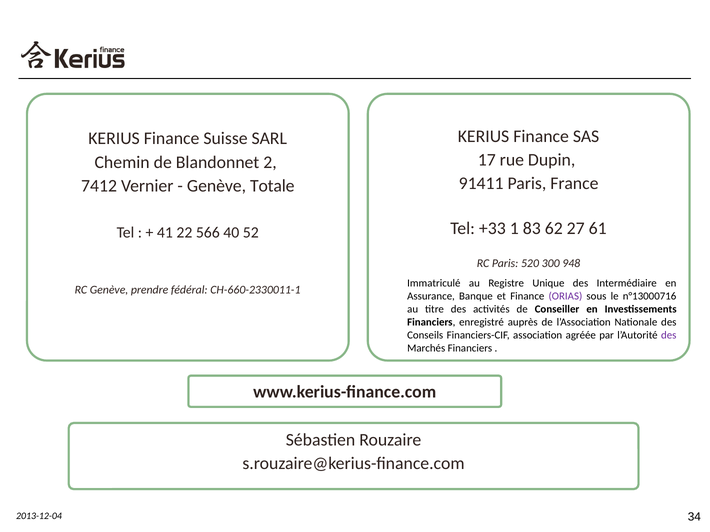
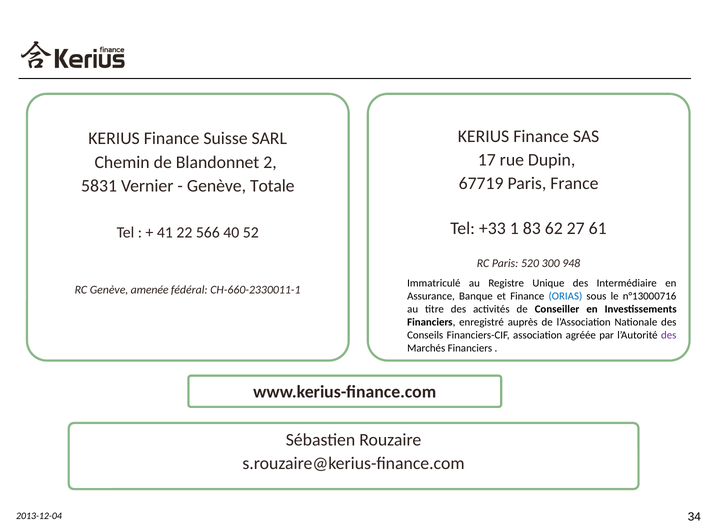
91411: 91411 -> 67719 (481, 184)
7412: 7412 -> 5831 (99, 186)
prendre: prendre -> amenée (150, 290)
ORIAS colour: purple -> blue (565, 296)
